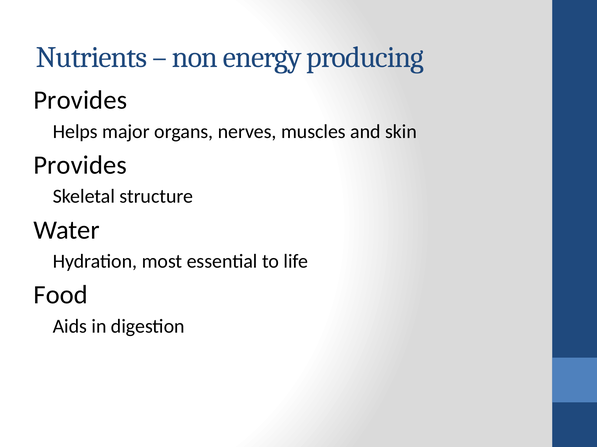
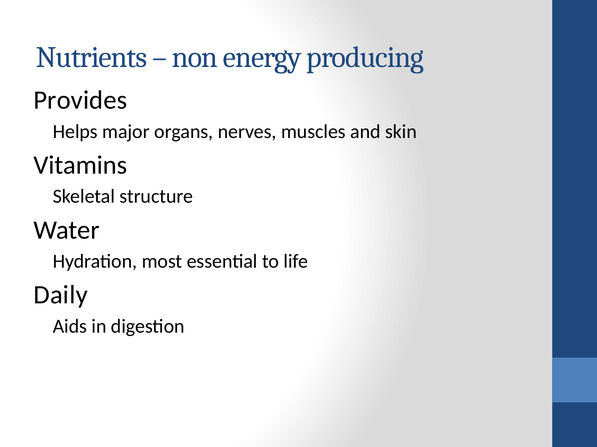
Provides: Provides -> Vitamins (80, 165)
Food: Food -> Daily (61, 295)
